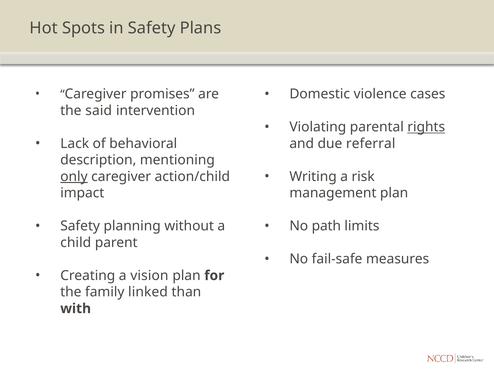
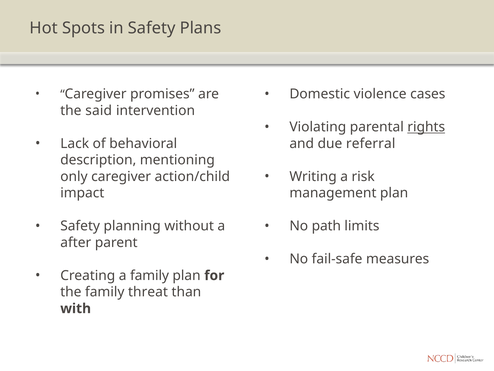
only underline: present -> none (74, 176)
child: child -> after (76, 242)
a vision: vision -> family (150, 275)
linked: linked -> threat (148, 292)
